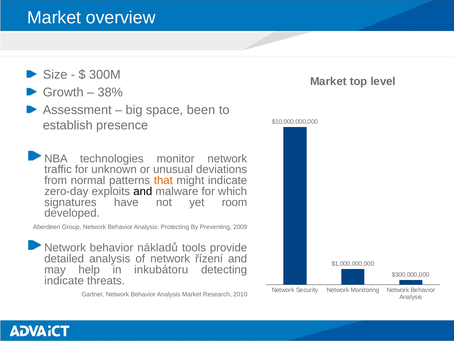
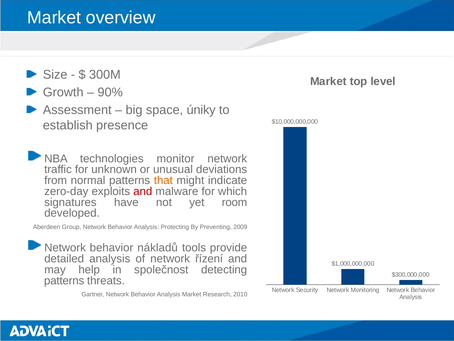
38%: 38% -> 90% (110, 92)
been: been -> úniky (201, 110)
and colour: black -> red (143, 191)
inkubátoru: inkubátoru -> společnost (161, 269)
indicate: indicate -> patterns (64, 280)
